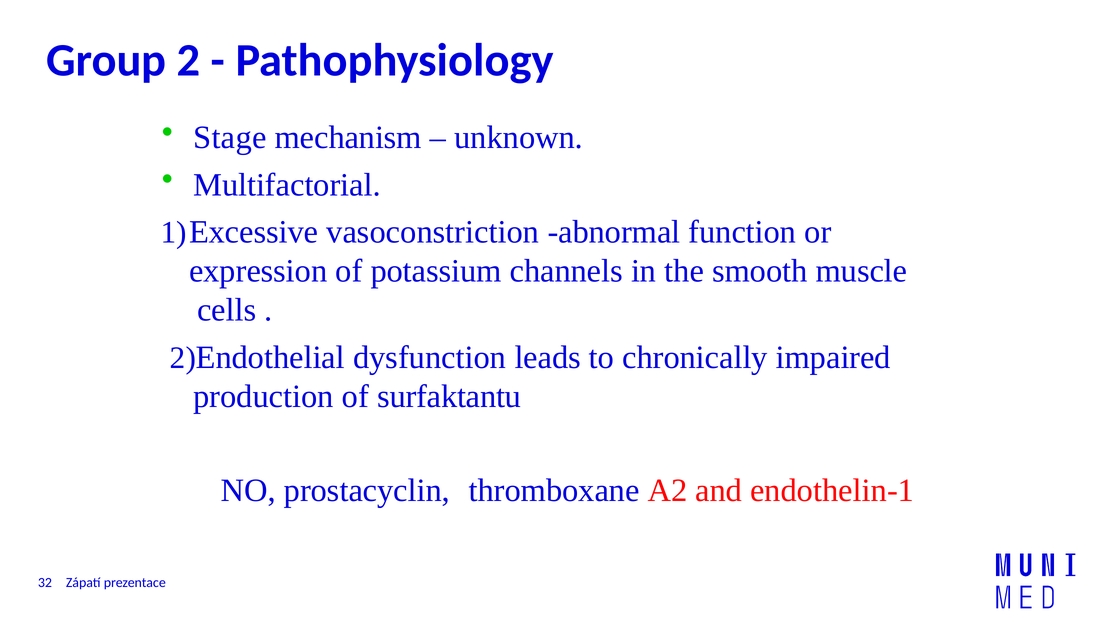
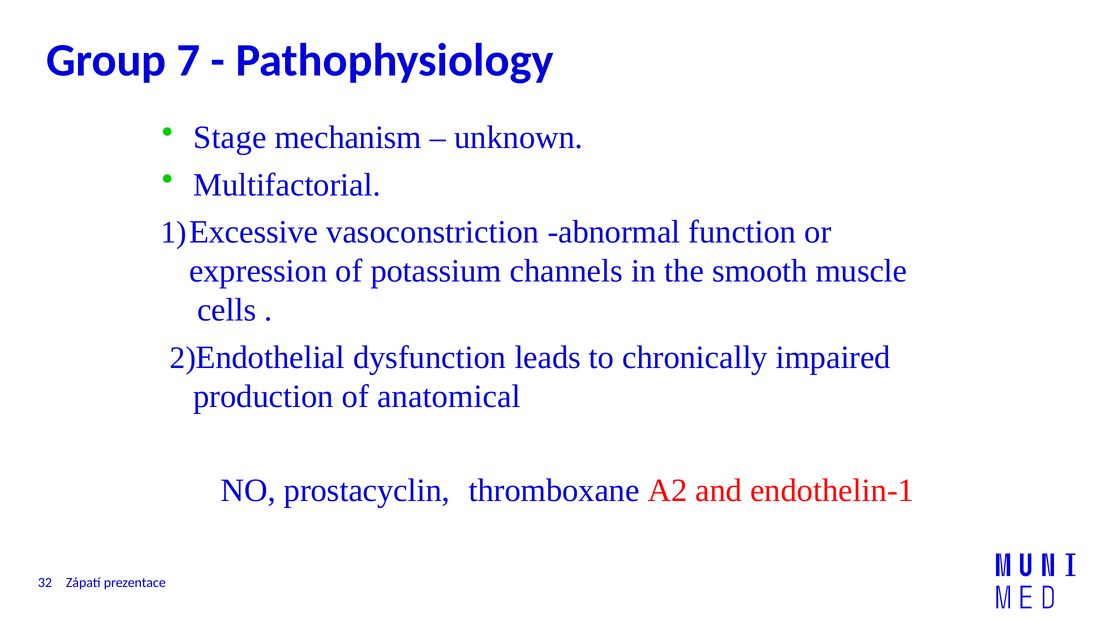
2: 2 -> 7 (189, 61)
surfaktantu: surfaktantu -> anatomical (449, 396)
